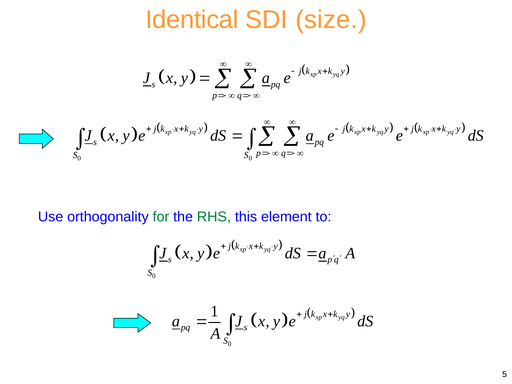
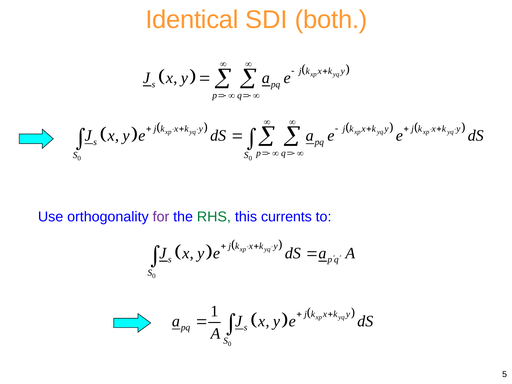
size: size -> both (331, 20)
for colour: green -> purple (161, 217)
element: element -> currents (286, 217)
